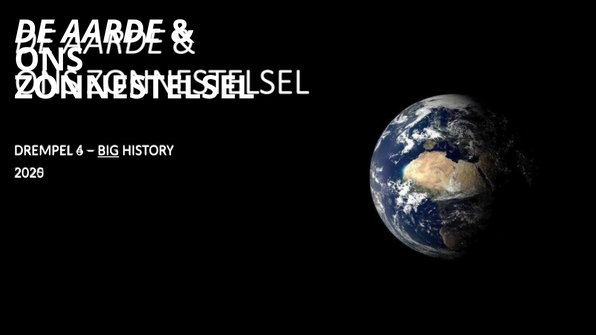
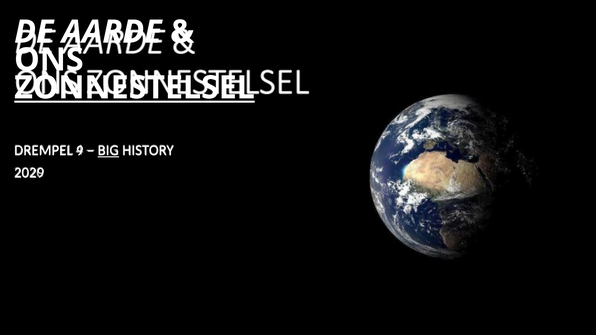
ZONNESTELSEL underline: none -> present (134, 88)
6: 6 -> 9 (80, 151)
2025: 2025 -> 2029 (29, 173)
